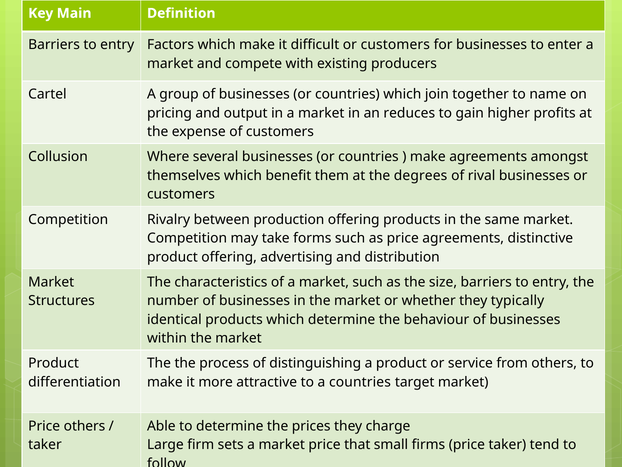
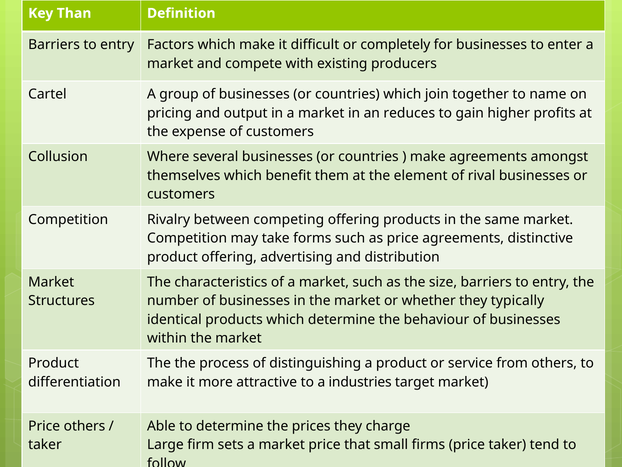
Main: Main -> Than (74, 13)
difficult or customers: customers -> completely (395, 45)
degrees: degrees -> element (421, 175)
production: production -> competing (289, 219)
a countries: countries -> industries (360, 382)
